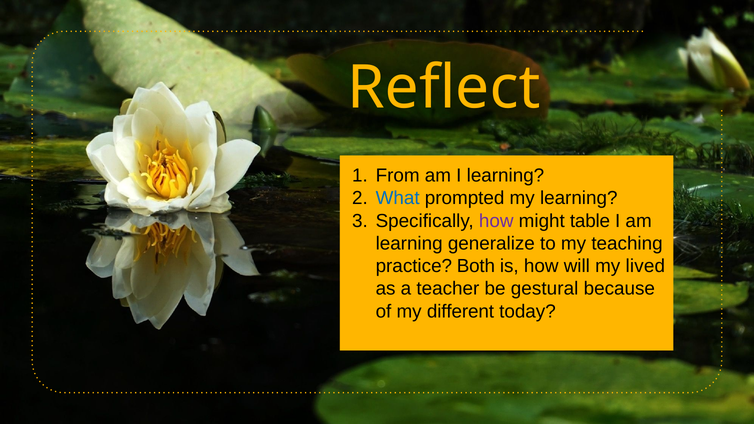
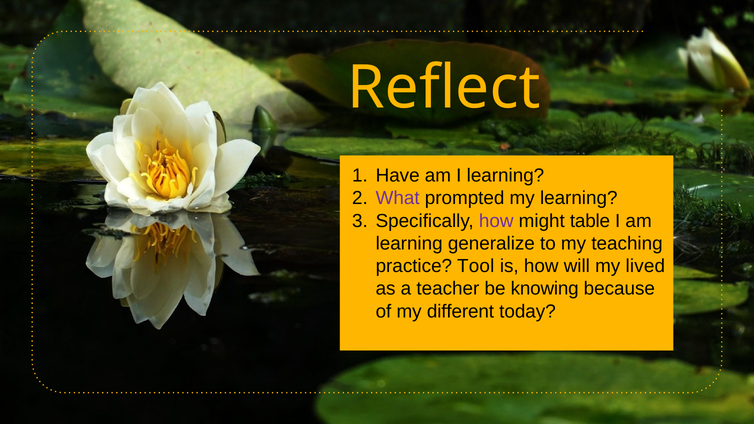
From: From -> Have (398, 176)
What colour: blue -> purple (398, 198)
Both: Both -> Tool (476, 266)
gestural: gestural -> knowing (545, 289)
